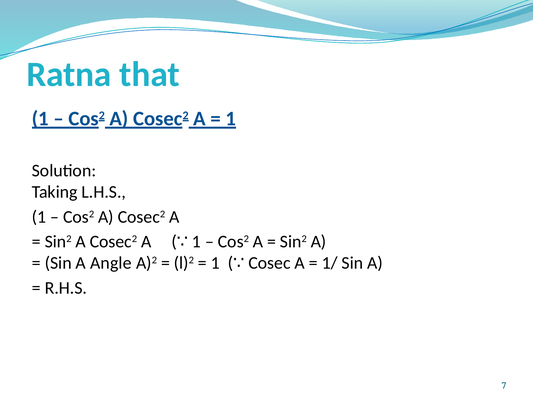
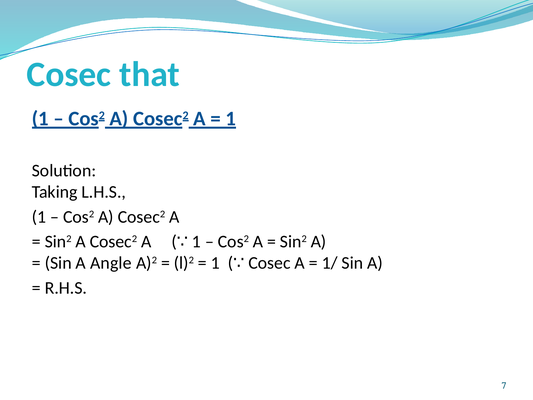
Ratna: Ratna -> Cosec (69, 74)
